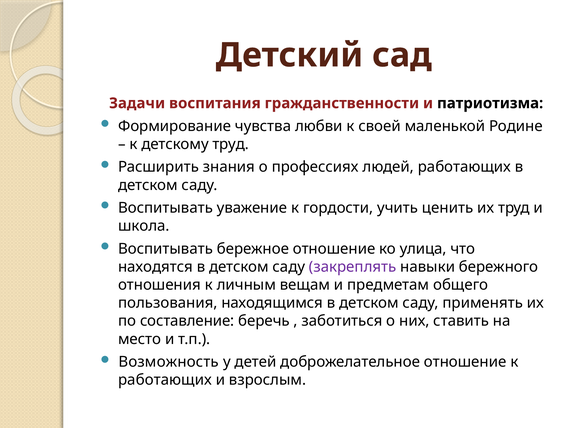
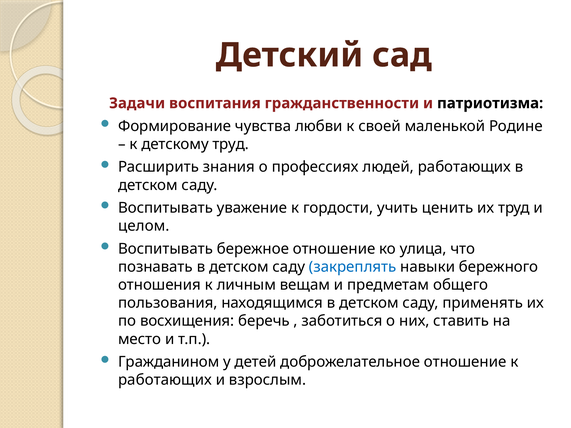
школа: школа -> целом (144, 226)
находятся: находятся -> познавать (155, 267)
закреплять colour: purple -> blue (353, 267)
составление: составление -> восхищения (187, 321)
Возможность: Возможность -> Гражданином (169, 362)
